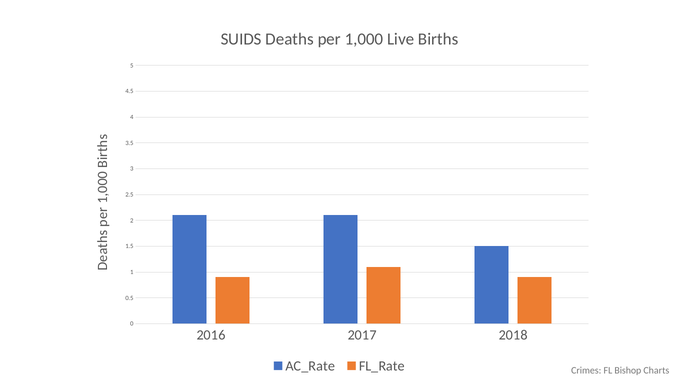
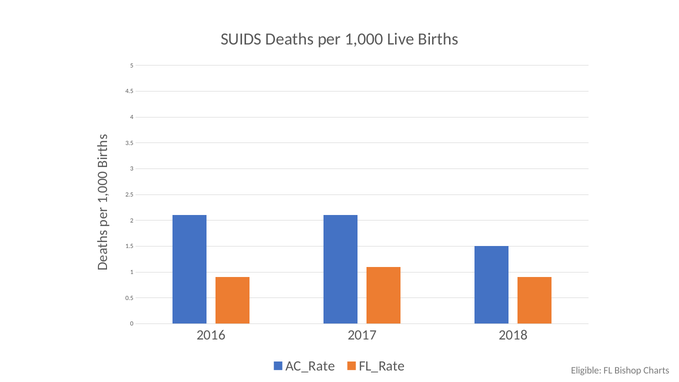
Crimes: Crimes -> Eligible (586, 370)
